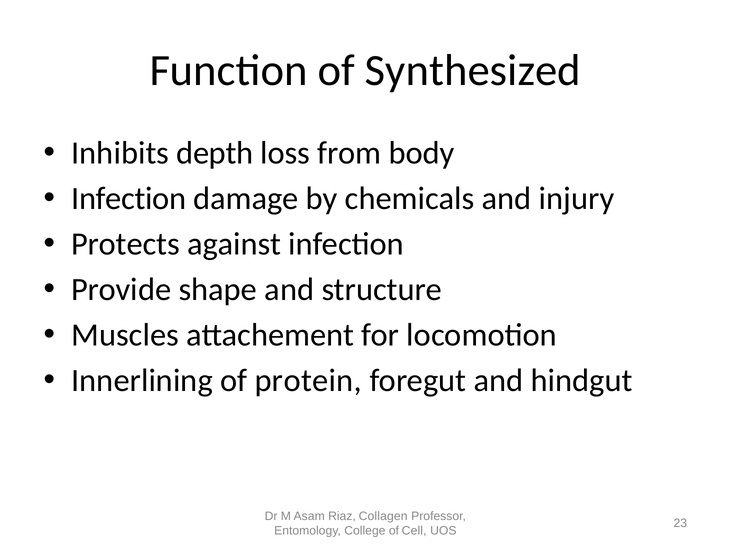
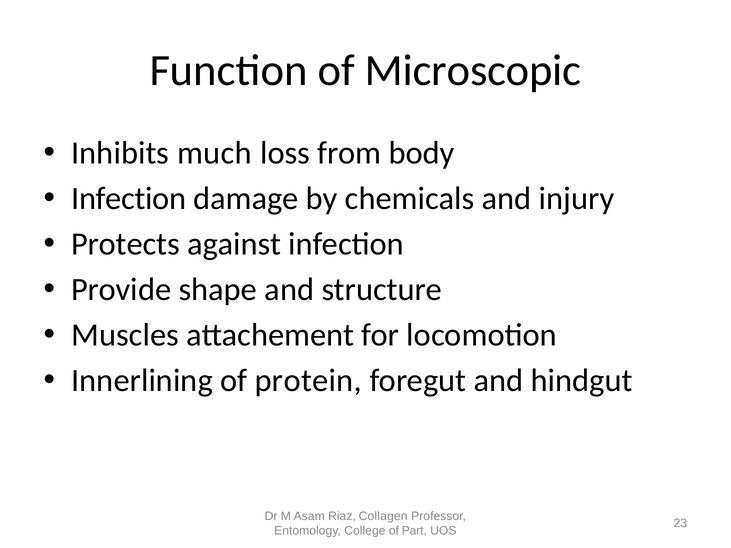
Synthesized: Synthesized -> Microscopic (473, 71)
depth: depth -> much (214, 153)
Cell: Cell -> Part (414, 531)
